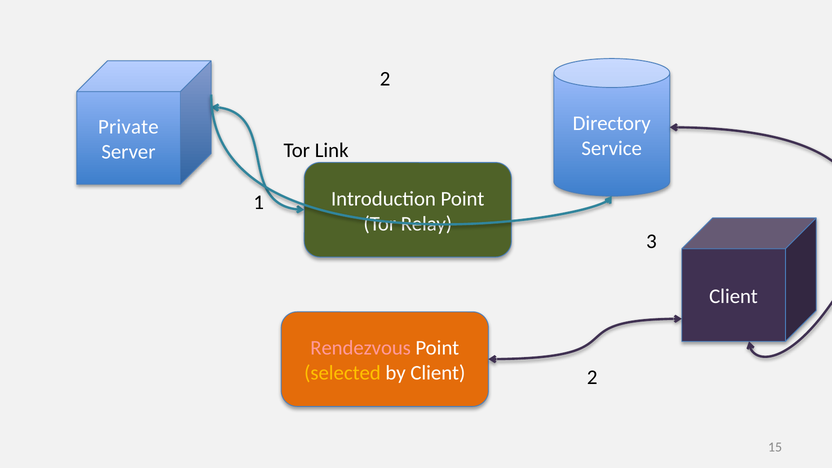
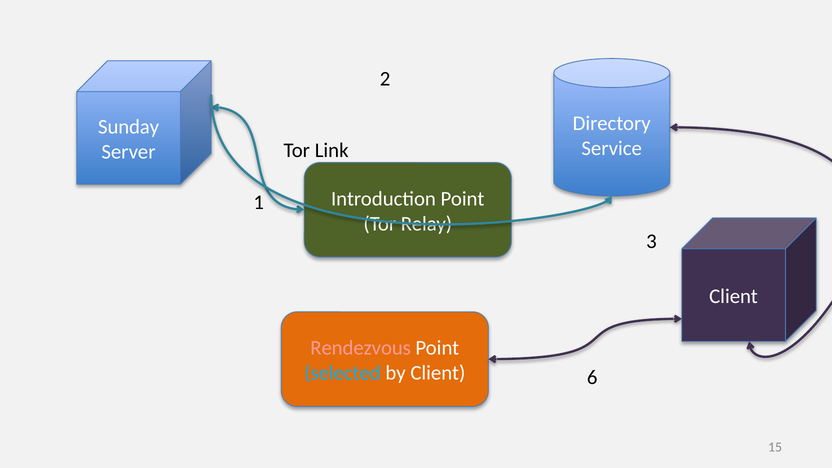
Private: Private -> Sunday (129, 127)
selected colour: yellow -> light blue (342, 373)
Client 2: 2 -> 6 (592, 377)
